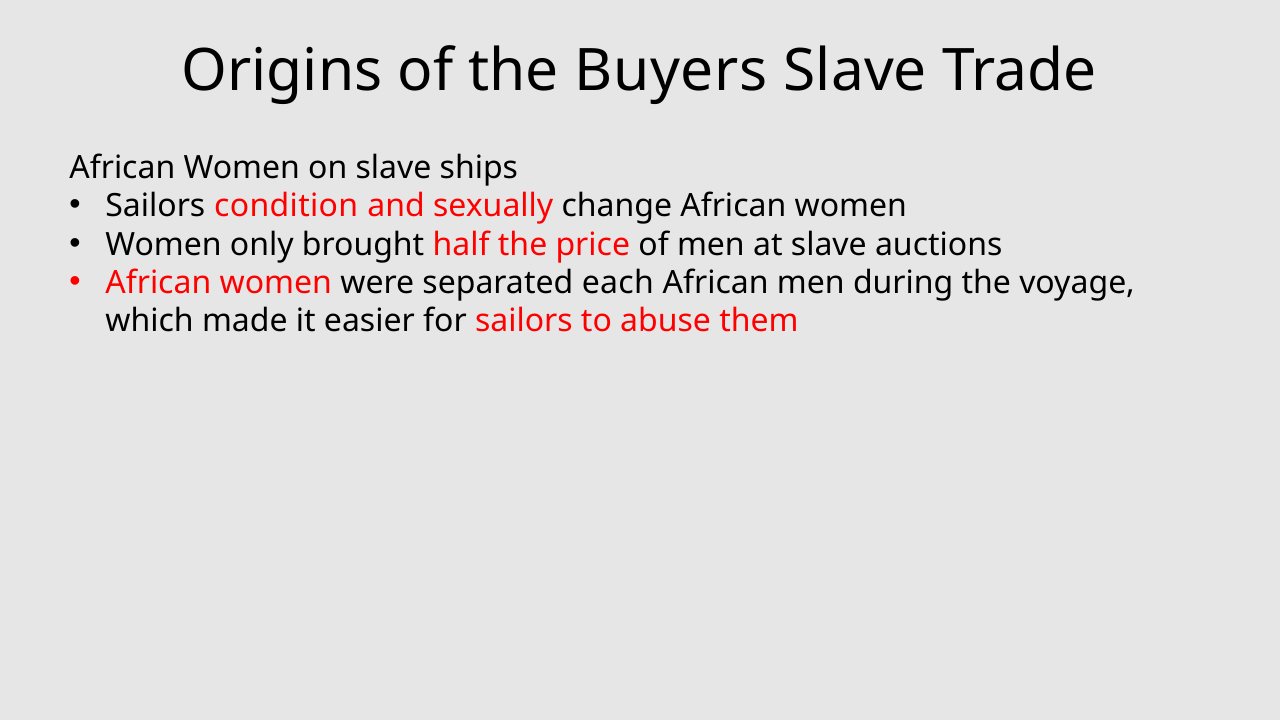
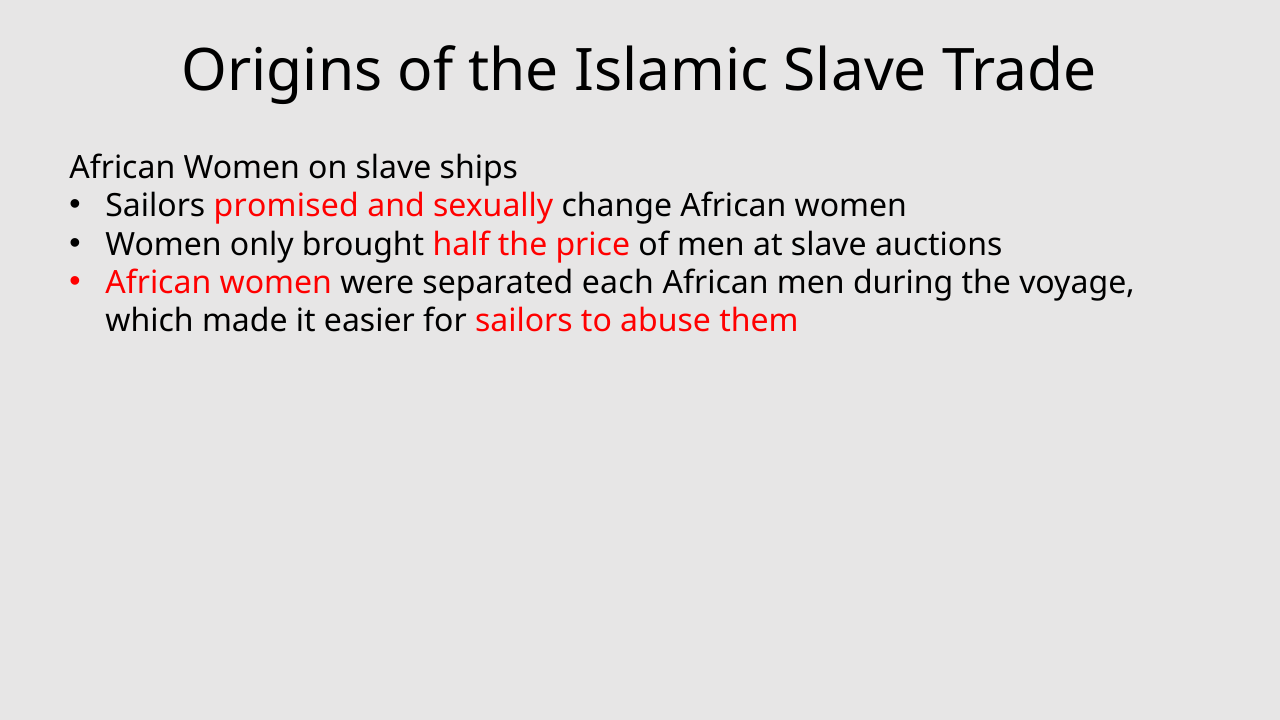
Buyers: Buyers -> Islamic (671, 72)
condition: condition -> promised (286, 206)
